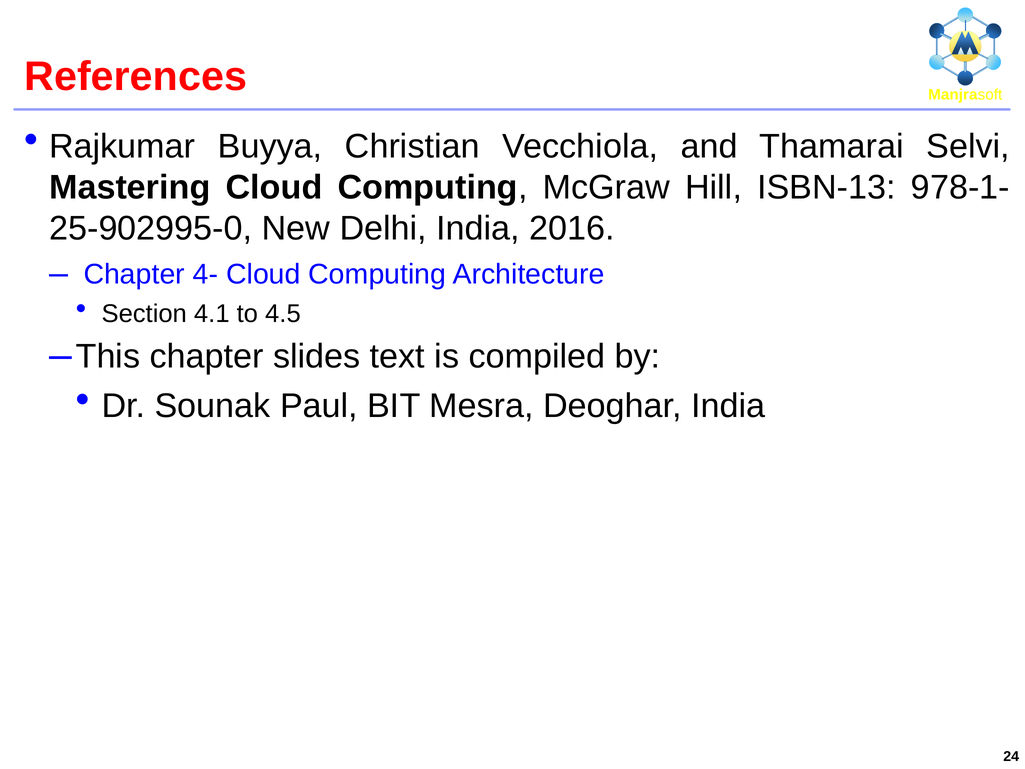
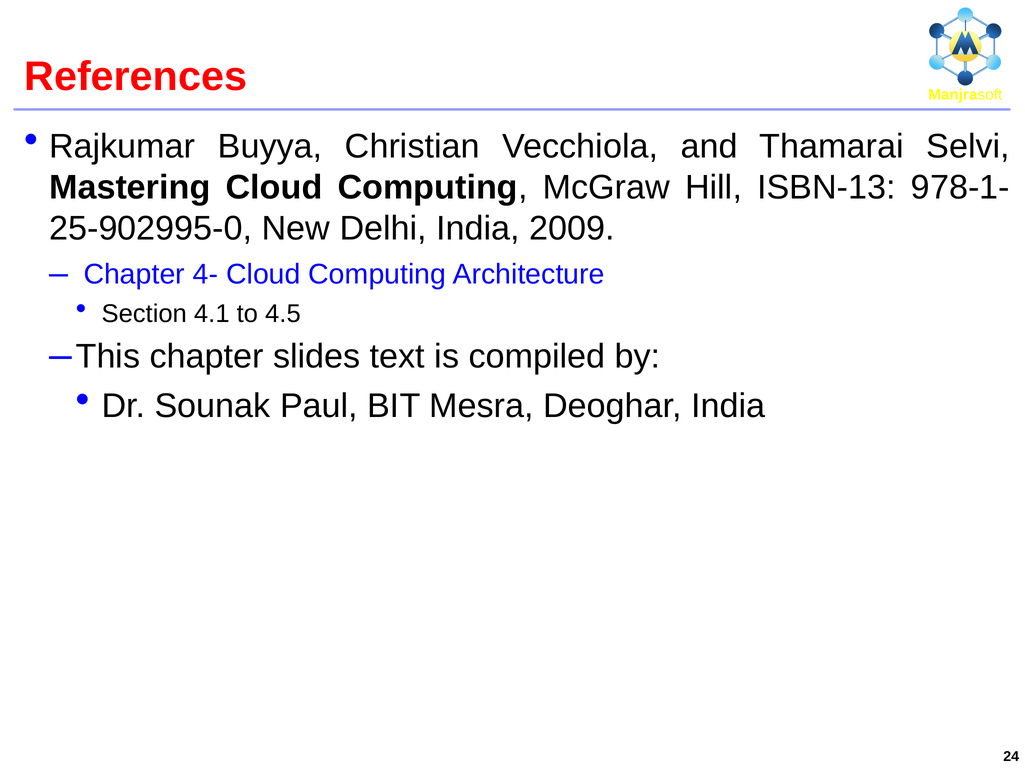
2016: 2016 -> 2009 (572, 228)
